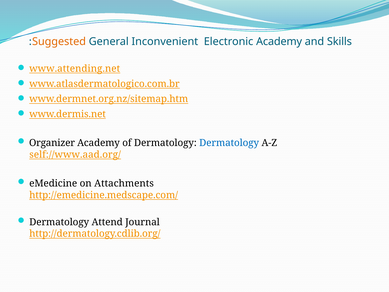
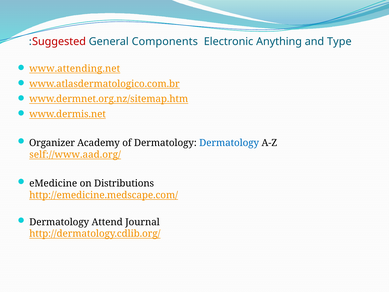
Suggested colour: orange -> red (59, 42)
Inconvenient: Inconvenient -> Components (165, 42)
Electronic Academy: Academy -> Anything (279, 42)
Skills: Skills -> Type (339, 42)
Attachments: Attachments -> Distributions (124, 183)
